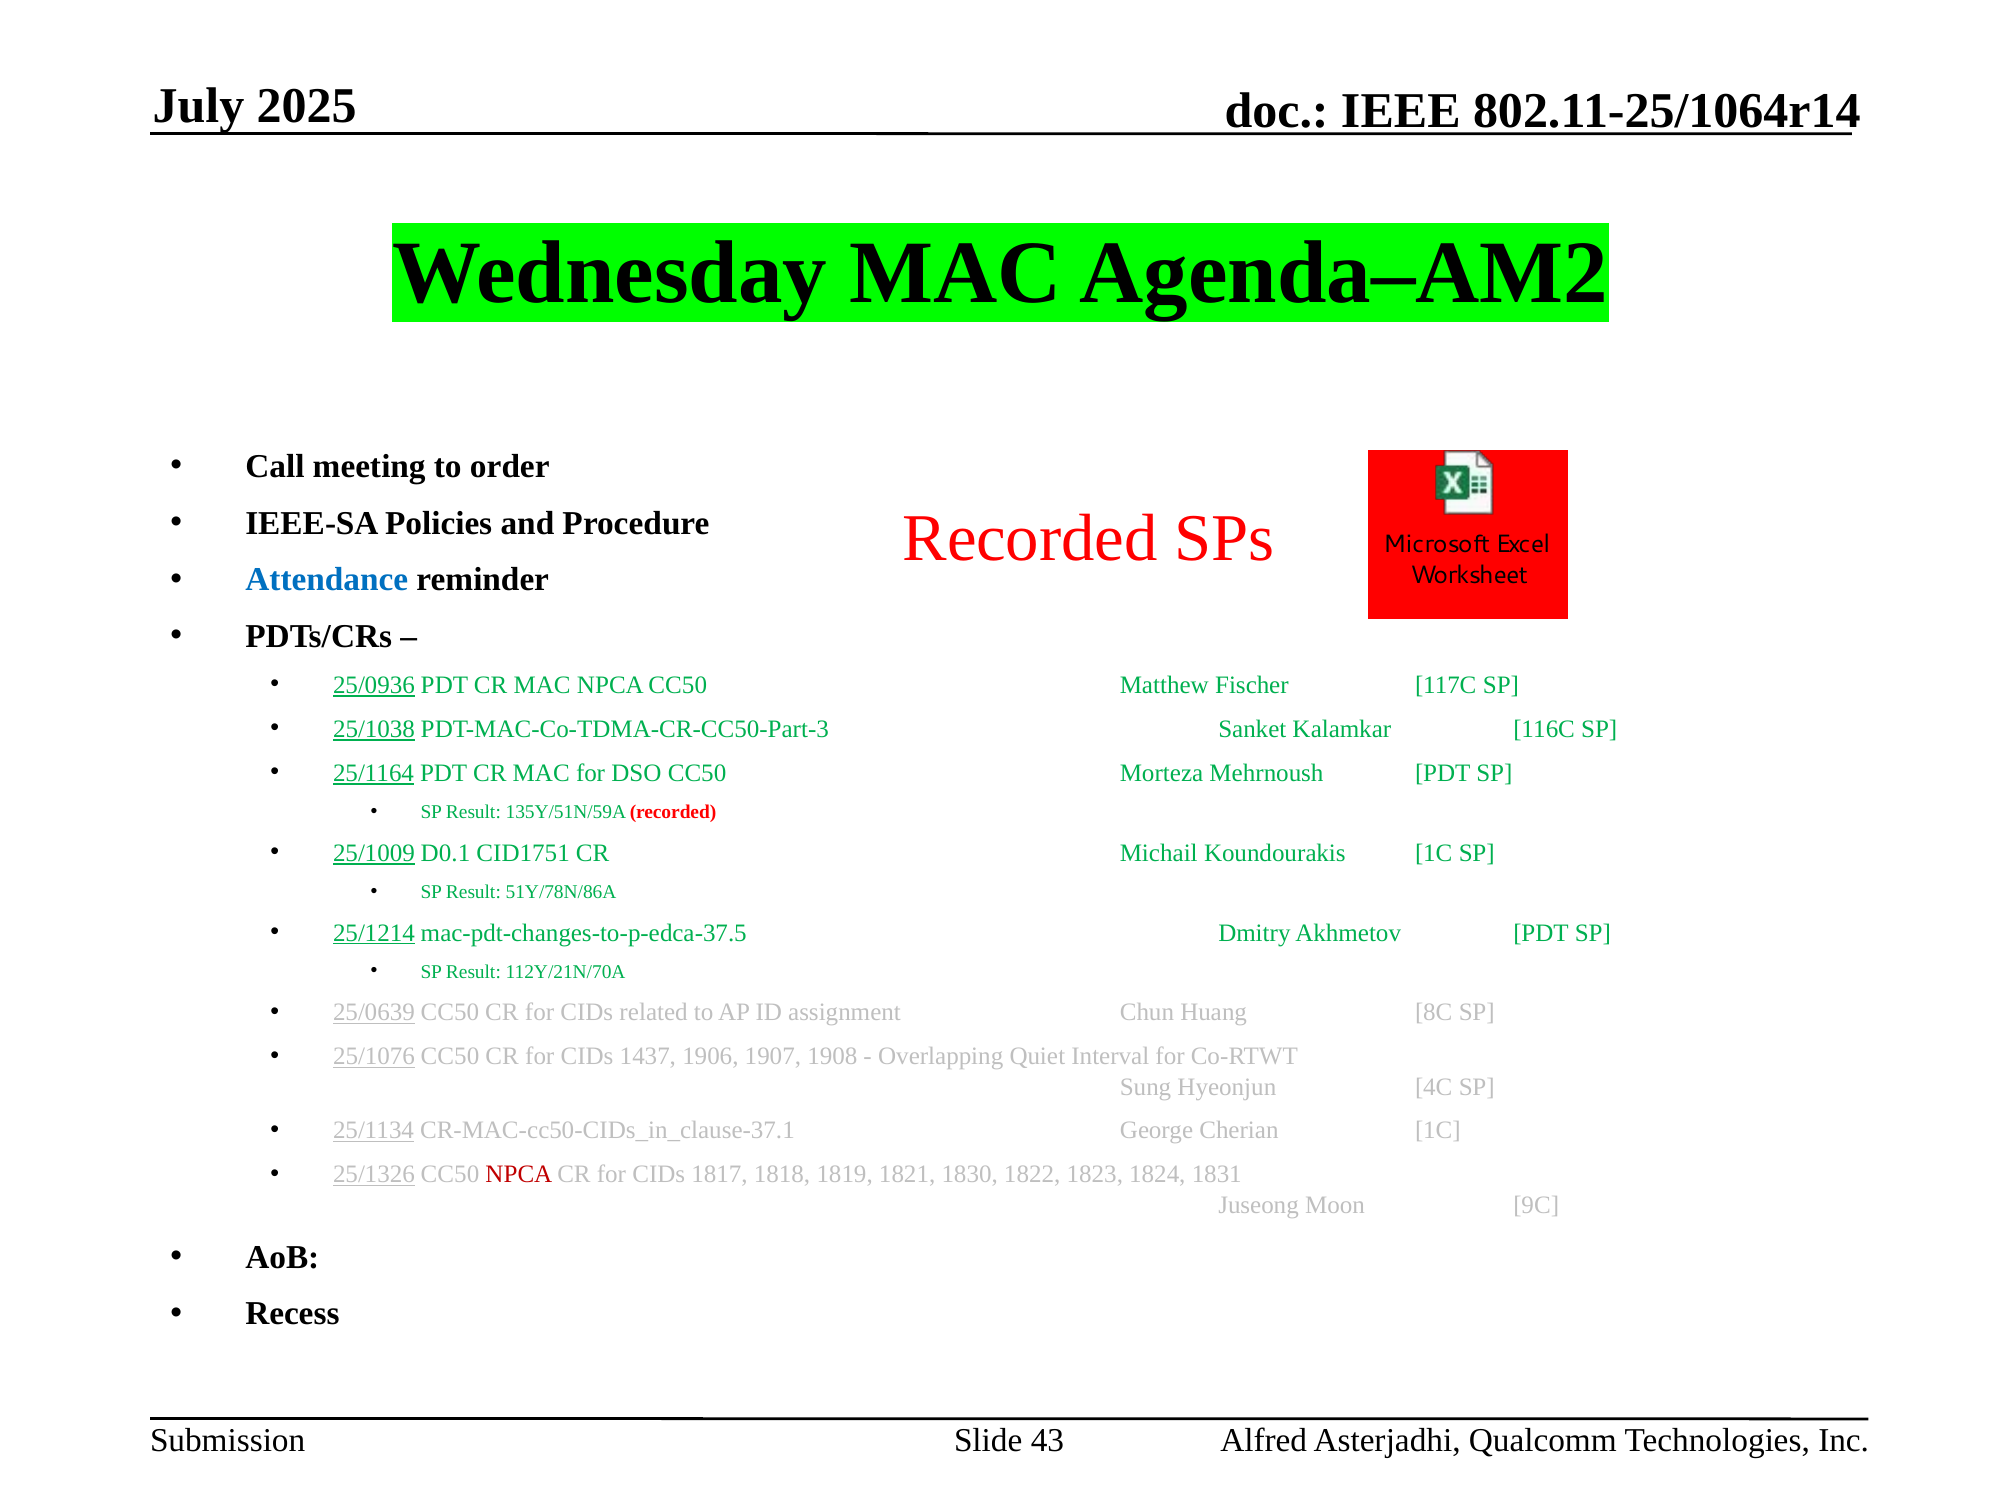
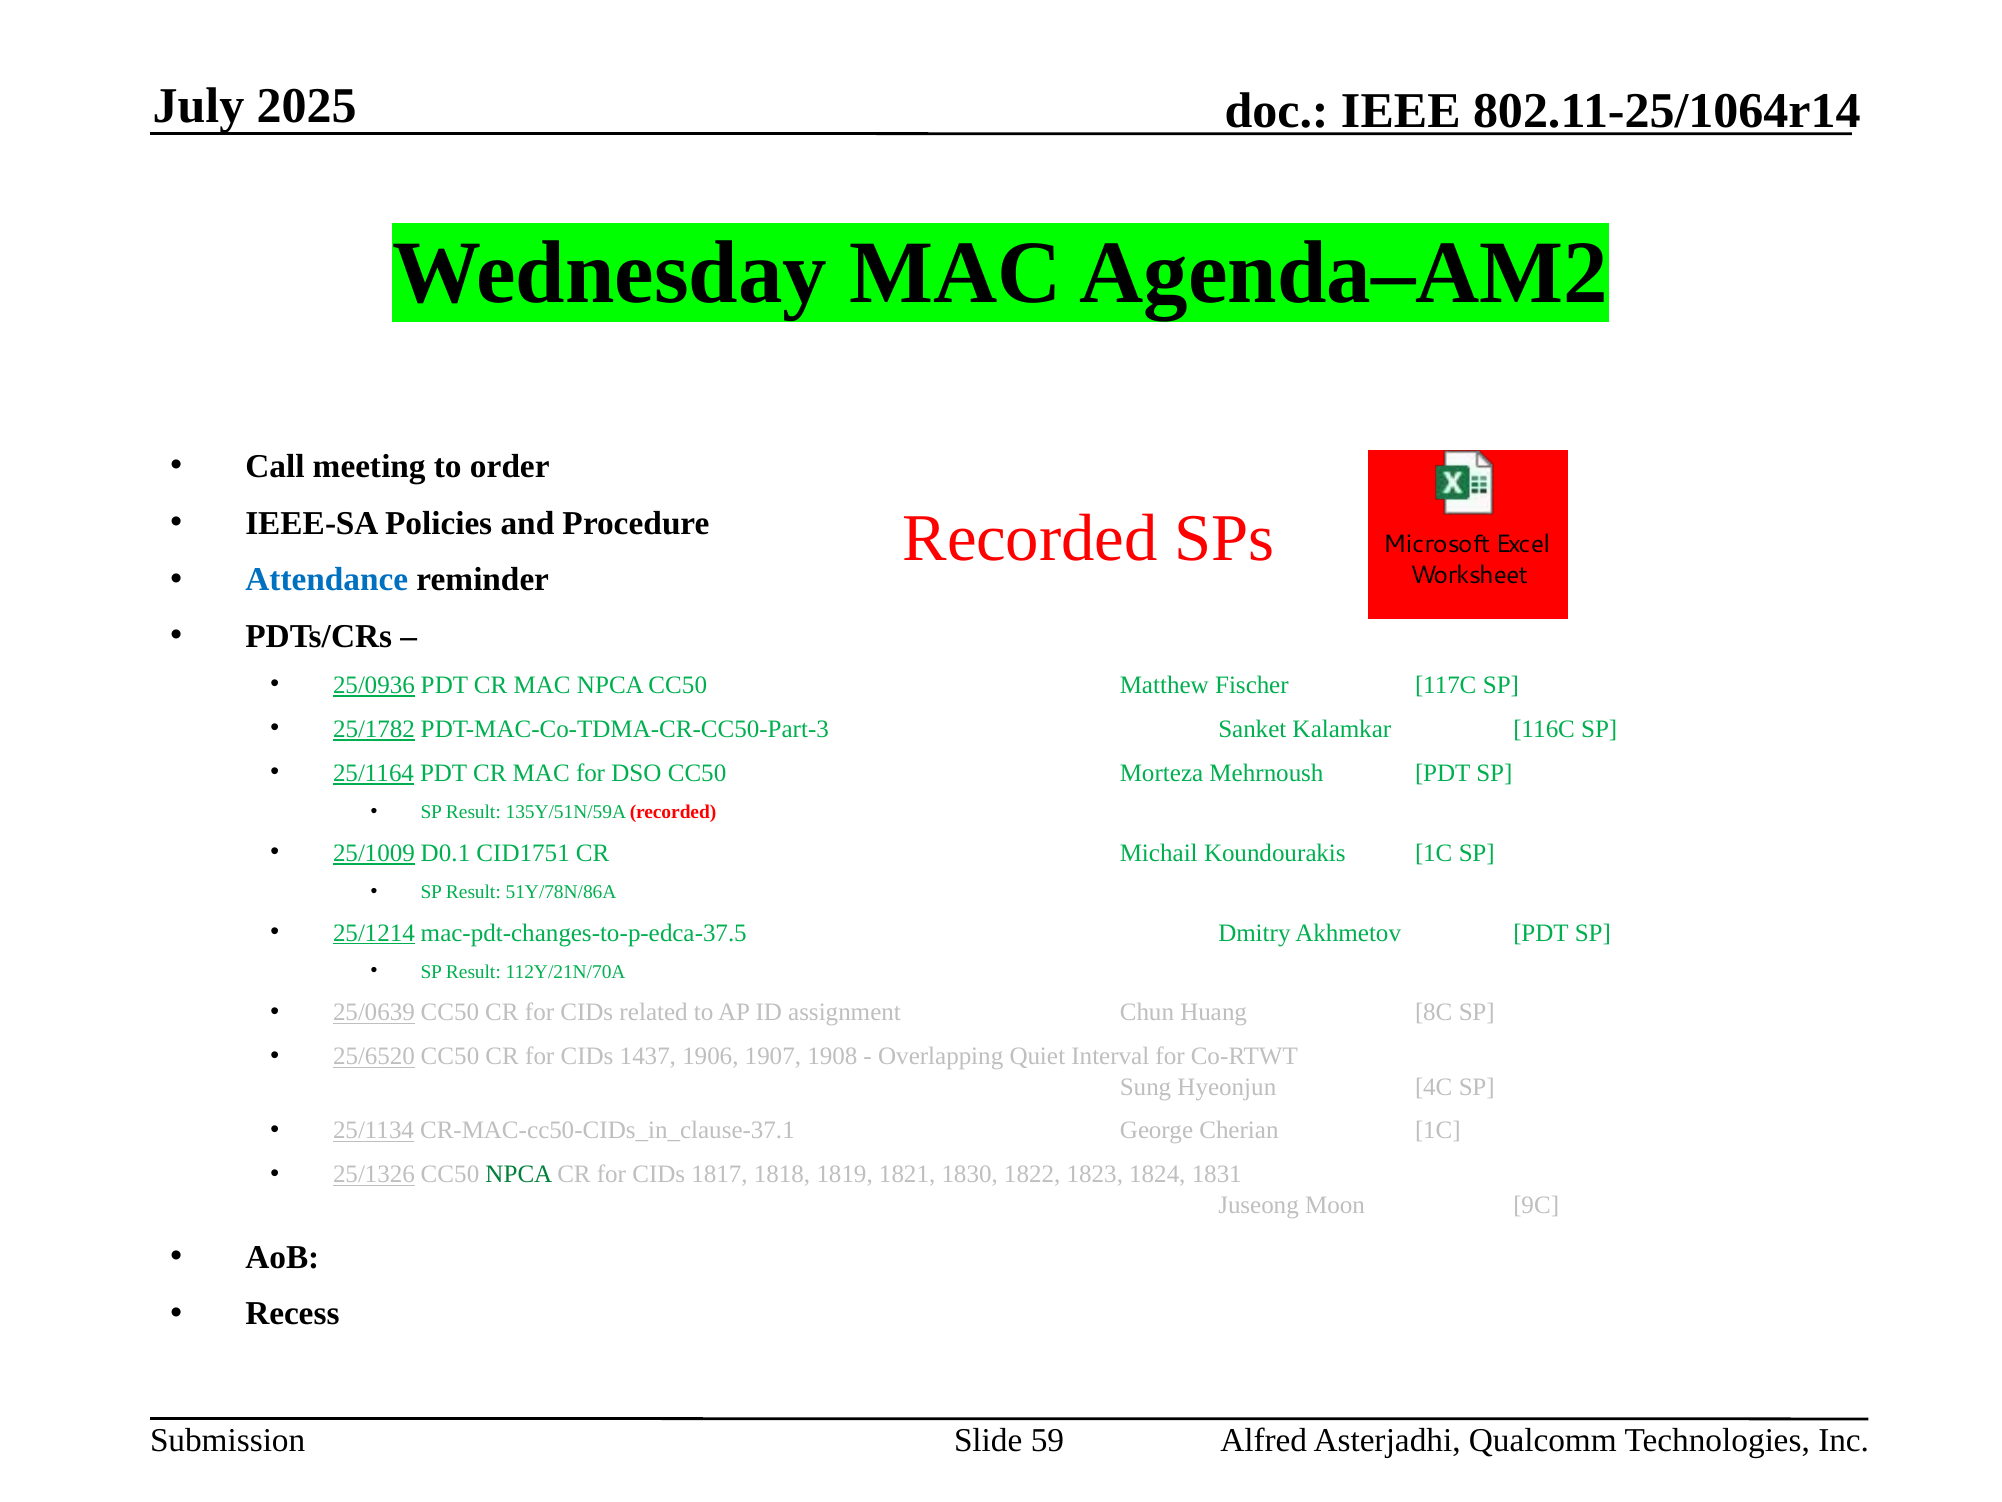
25/1038: 25/1038 -> 25/1782 (374, 729)
25/1076: 25/1076 -> 25/6520 (374, 1056)
NPCA colour: red -> green (519, 1174)
43: 43 -> 59 (1047, 1440)
